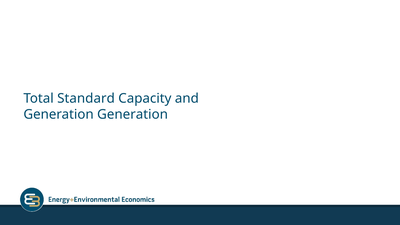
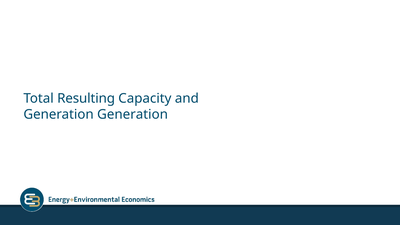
Standard: Standard -> Resulting (86, 99)
